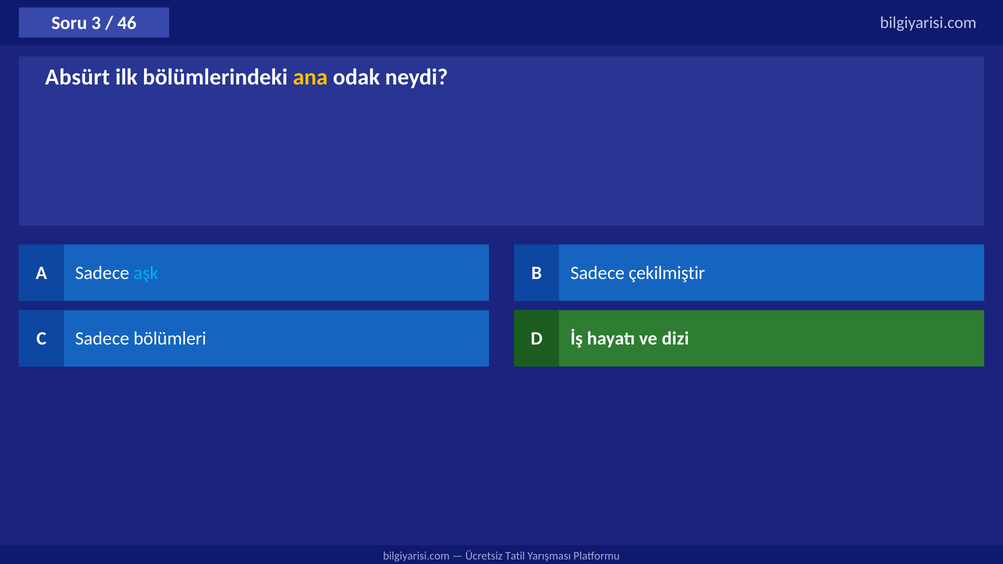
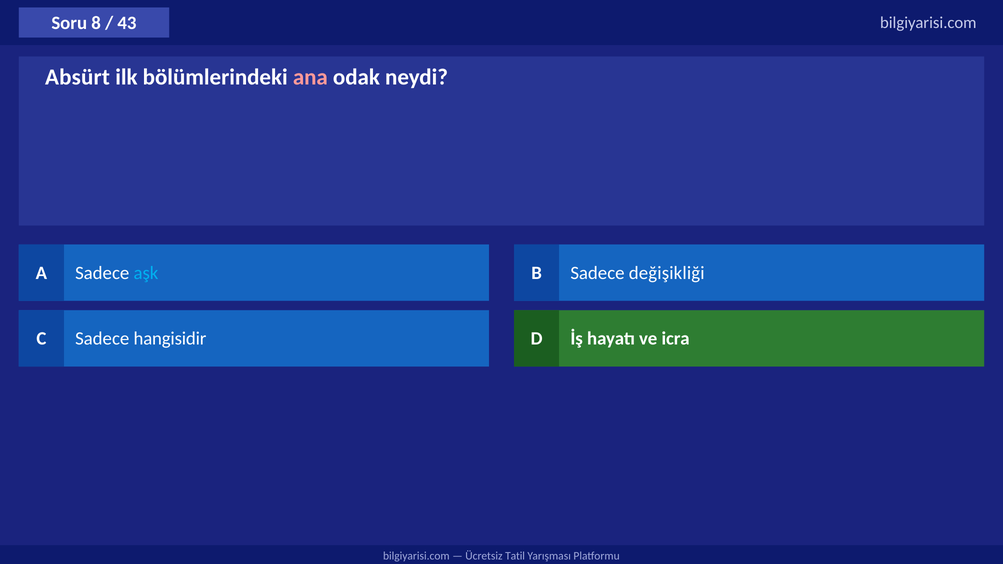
3: 3 -> 8 (96, 23)
46: 46 -> 43 (127, 23)
ana colour: yellow -> pink (310, 77)
çekilmiştir: çekilmiştir -> değişikliği (667, 273)
bölümleri: bölümleri -> hangisidir (170, 339)
dizi: dizi -> icra (676, 339)
